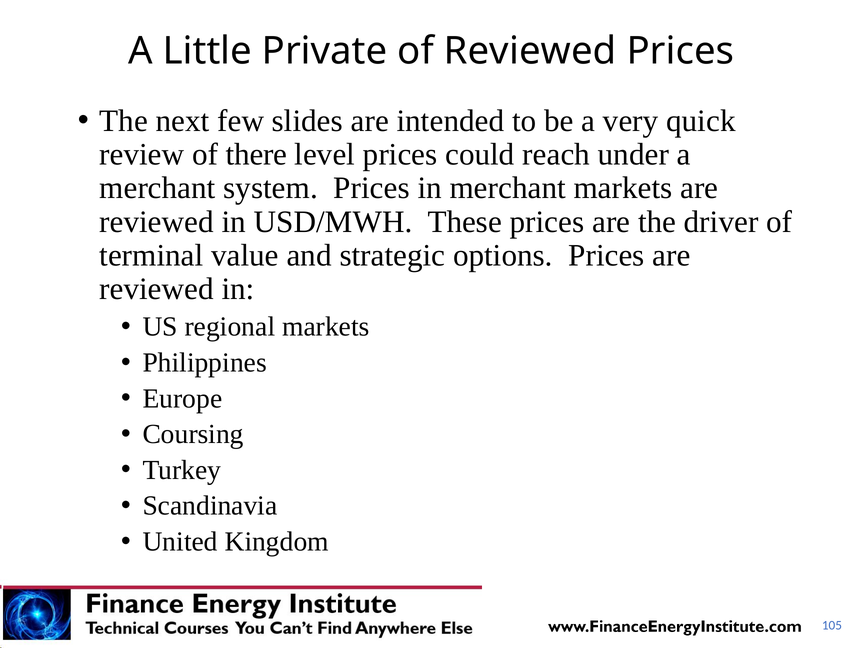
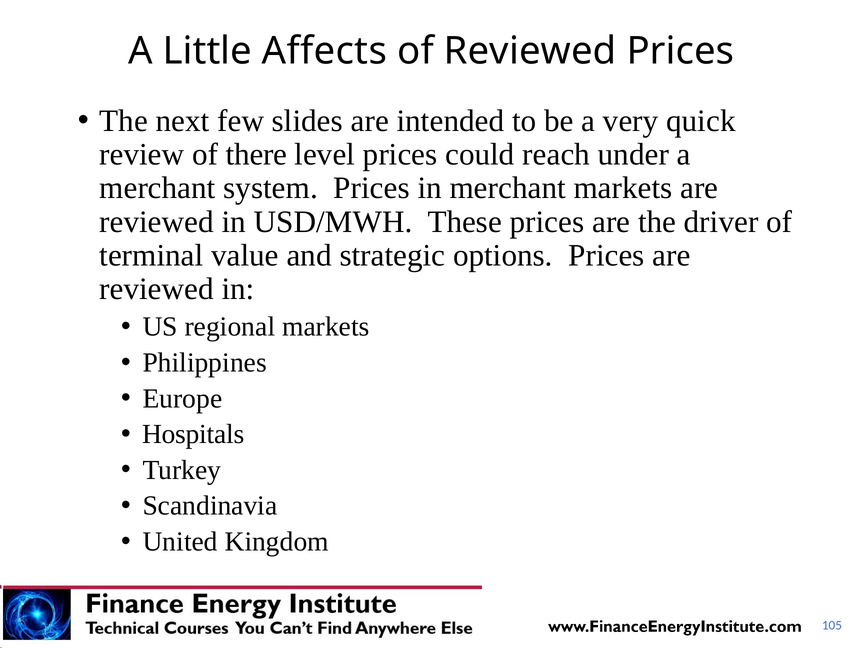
Private: Private -> Affects (324, 51)
Coursing: Coursing -> Hospitals (193, 434)
